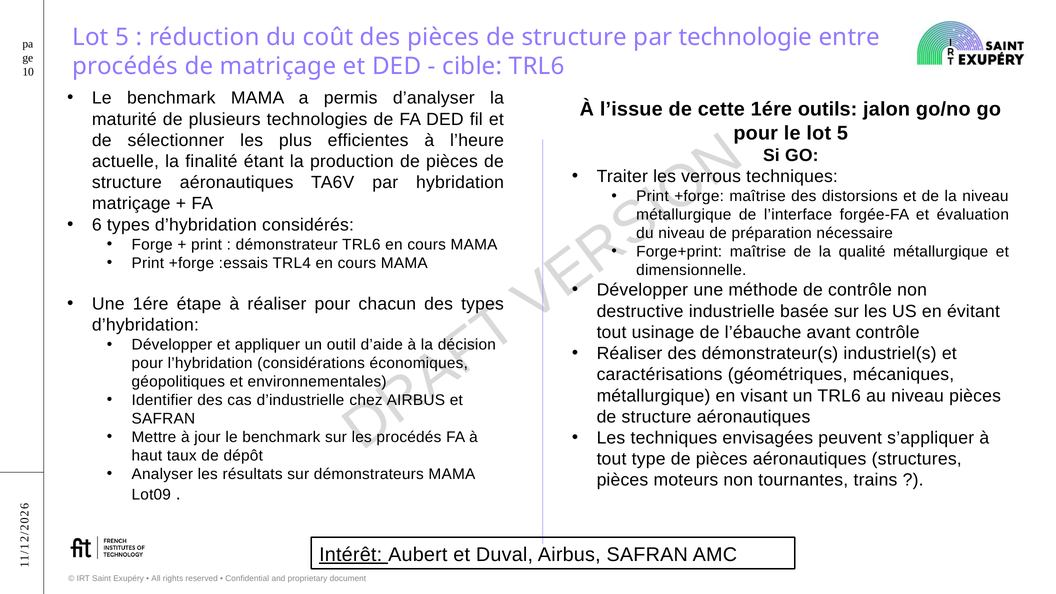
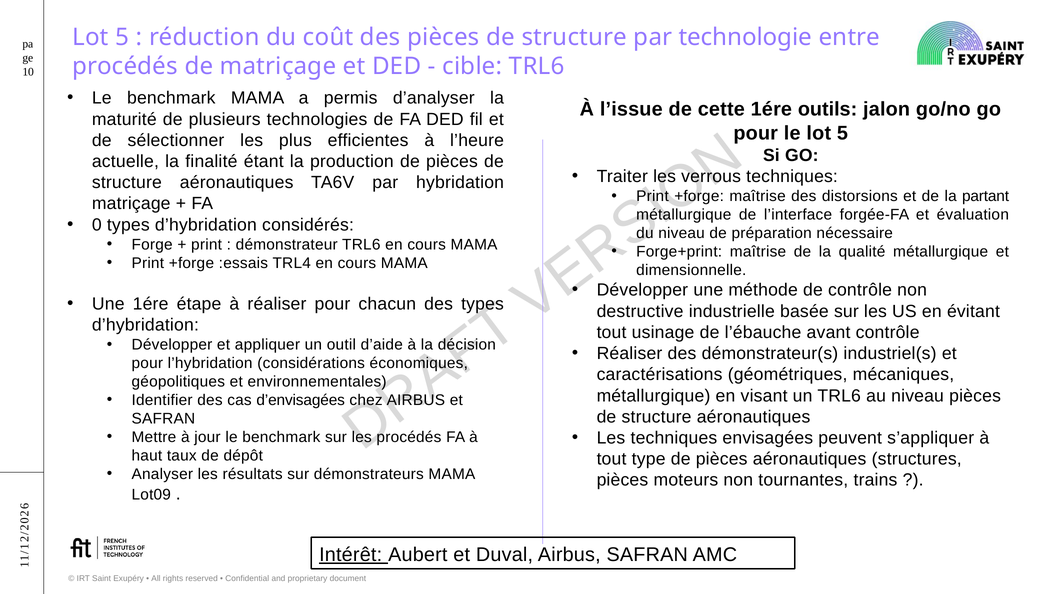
la niveau: niveau -> partant (986, 196)
6: 6 -> 0 (97, 225)
d’industrielle: d’industrielle -> d’envisagées (301, 400)
